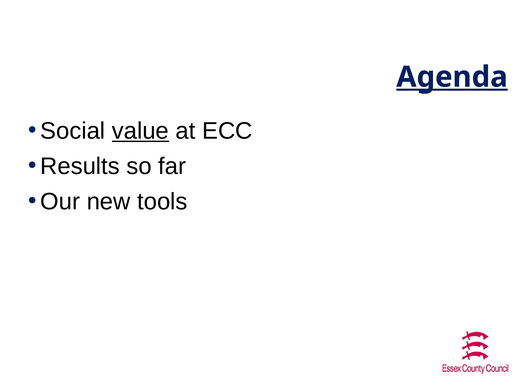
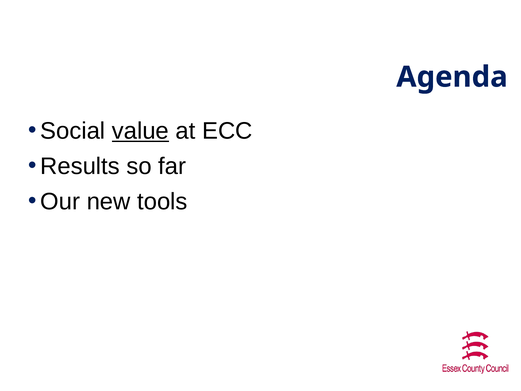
Agenda underline: present -> none (452, 77)
